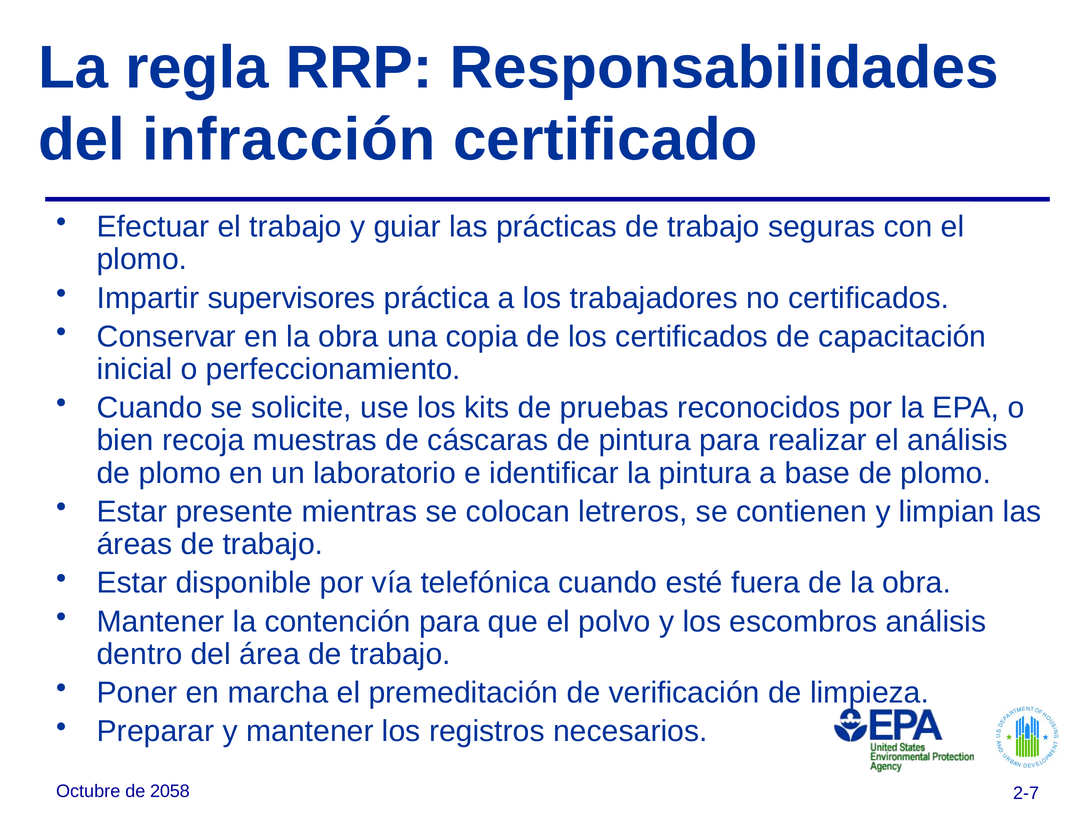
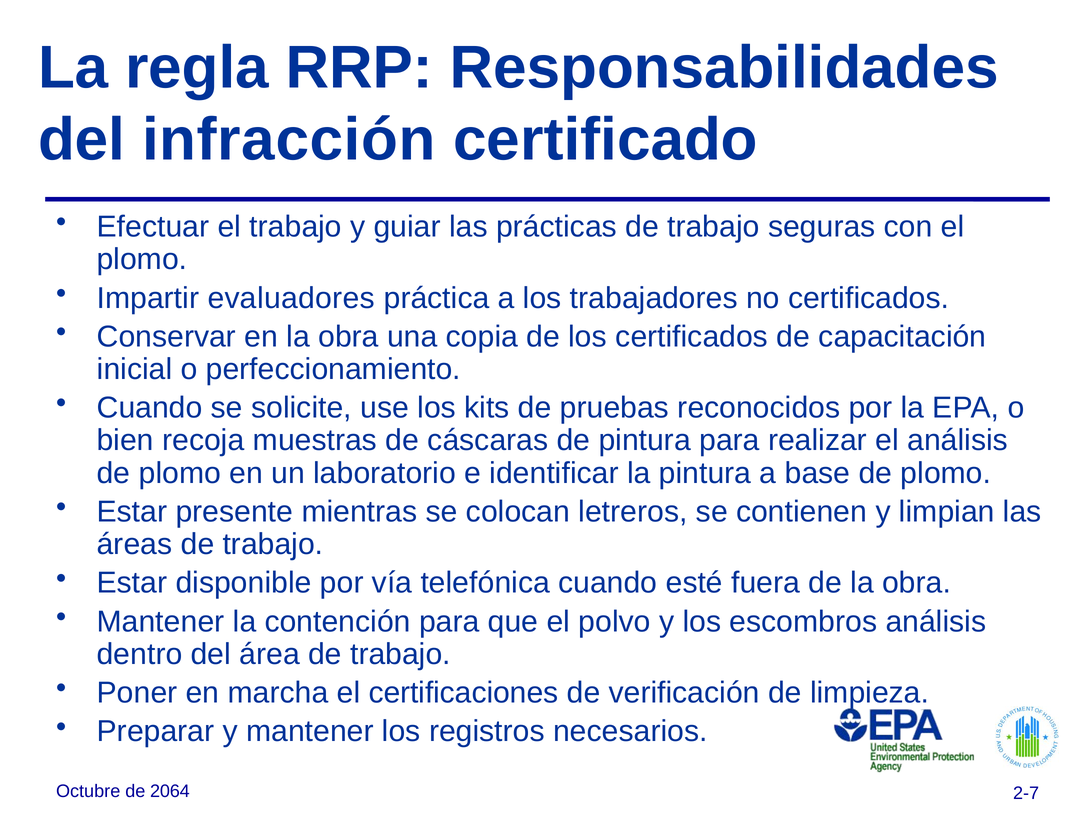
supervisores: supervisores -> evaluadores (291, 298)
premeditación: premeditación -> certificaciones (463, 692)
2058: 2058 -> 2064 (170, 791)
